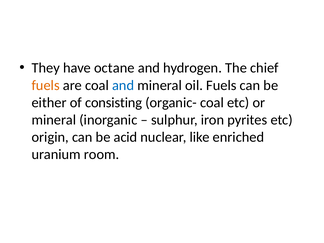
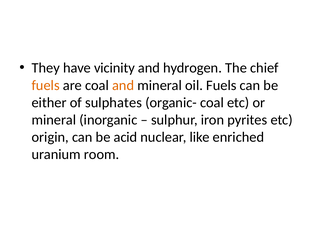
octane: octane -> vicinity (114, 68)
and colour: blue -> orange (123, 85)
consisting: consisting -> sulphates (114, 103)
